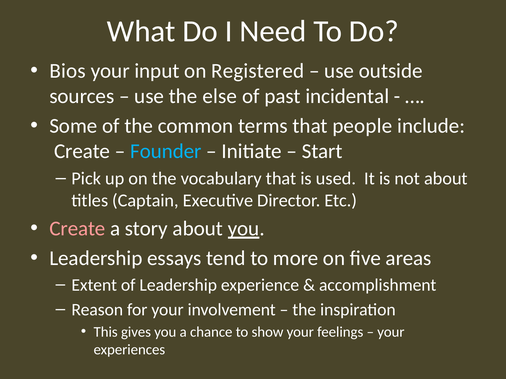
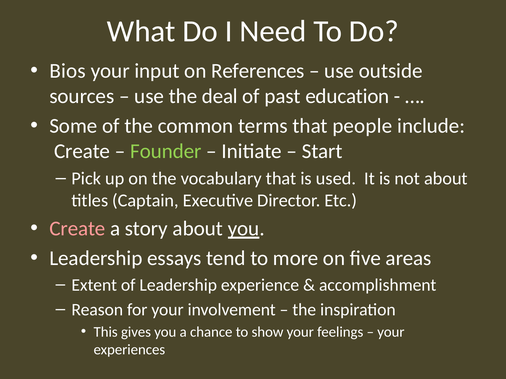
Registered: Registered -> References (258, 71)
else: else -> deal (220, 96)
incidental: incidental -> education (347, 96)
Founder colour: light blue -> light green (166, 151)
